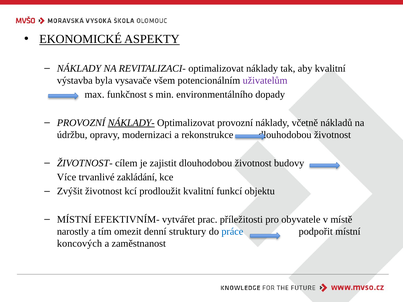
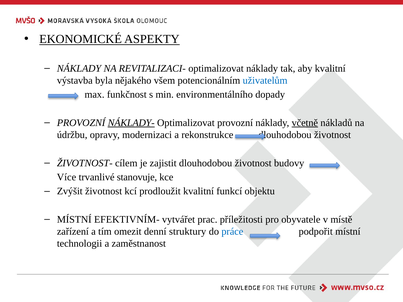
vysavače: vysavače -> nějakého (133, 81)
uživatelům colour: purple -> blue (265, 81)
včetně underline: none -> present (305, 123)
zakládání: zakládání -> stanovuje (137, 177)
narostly: narostly -> zařízení (73, 232)
koncových: koncových -> technologii (80, 244)
